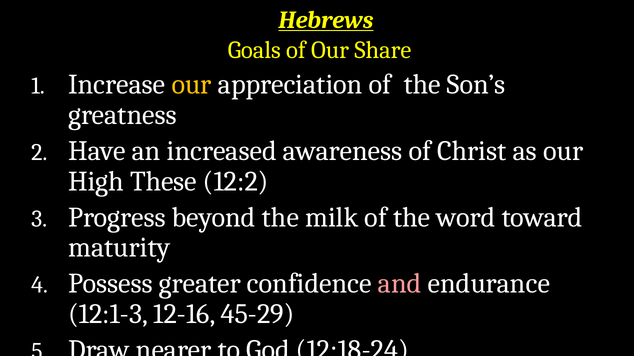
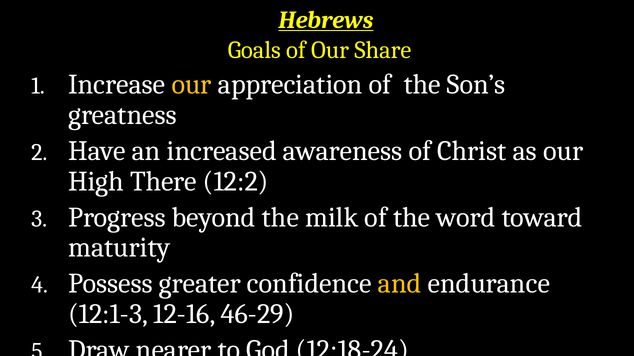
These: These -> There (163, 182)
and colour: pink -> yellow (400, 284)
45-29: 45-29 -> 46-29 (258, 315)
